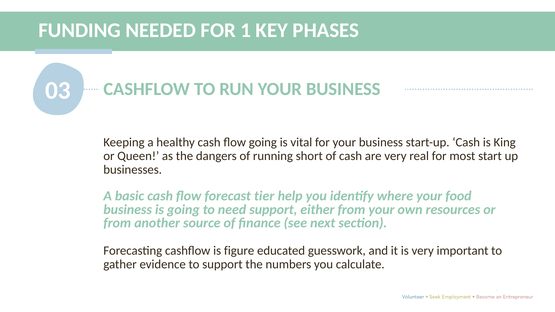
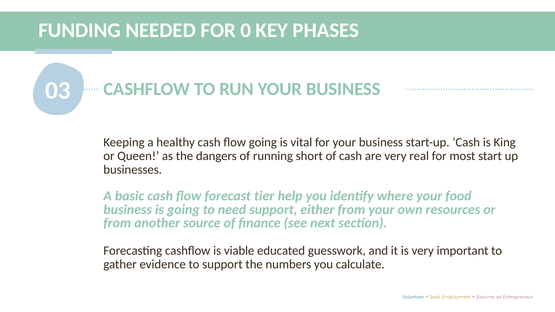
1: 1 -> 0 (246, 30)
figure: figure -> viable (239, 251)
